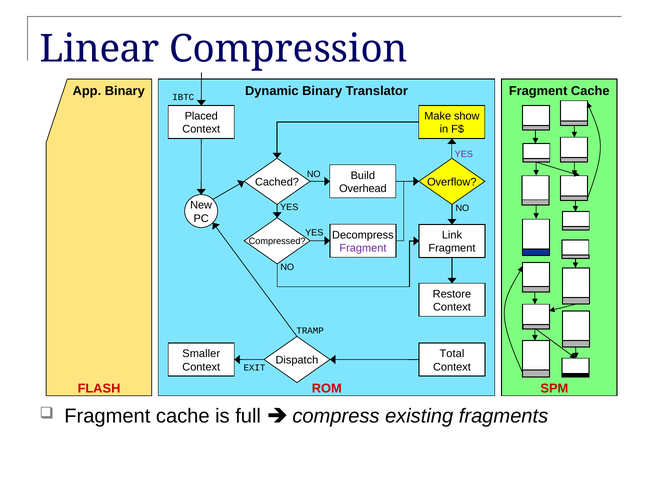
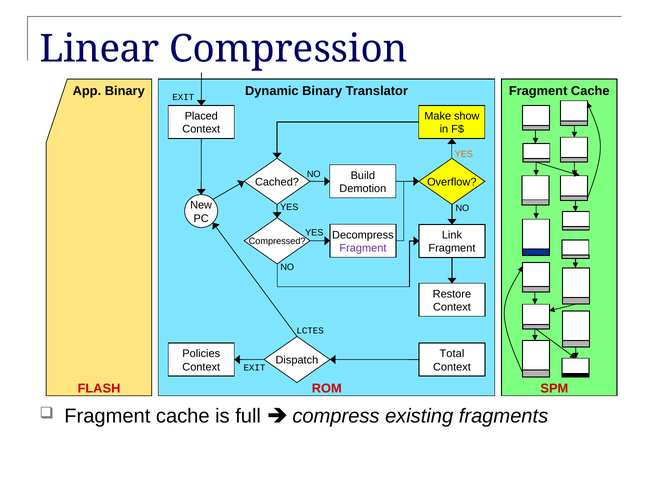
IBTC: IBTC -> EXIT (183, 97)
YES colour: purple -> orange (464, 154)
Overhead: Overhead -> Demotion (363, 189)
TRAMP: TRAMP -> LCTES (310, 331)
Smaller: Smaller -> Policies (201, 354)
